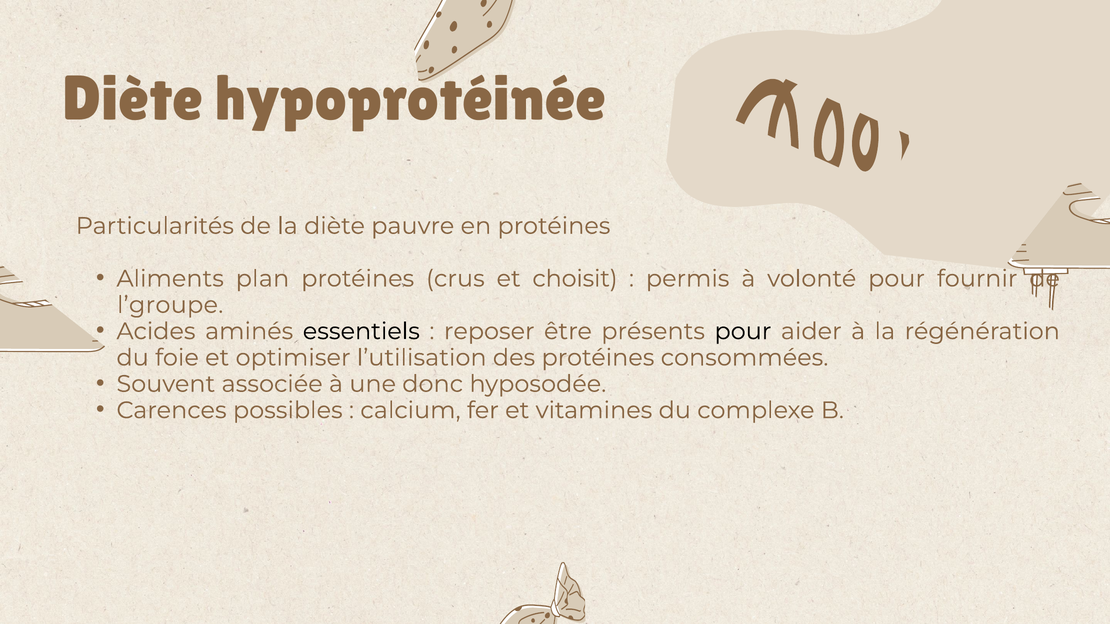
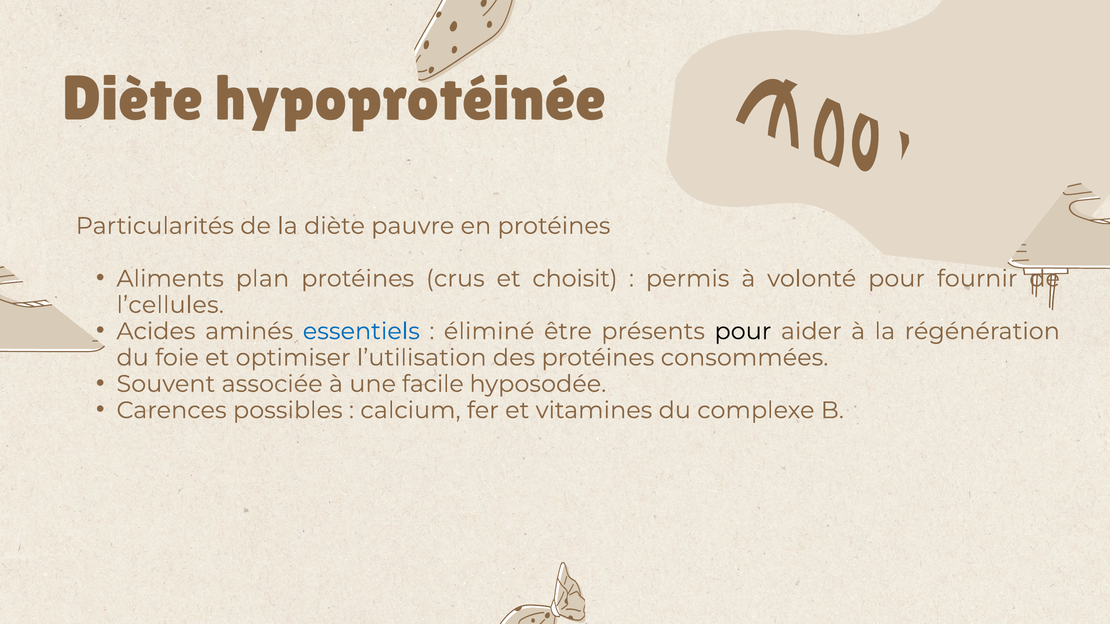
l’groupe: l’groupe -> l’cellules (170, 305)
essentiels colour: black -> blue (361, 331)
reposer: reposer -> éliminé (489, 331)
donc: donc -> facile (433, 384)
